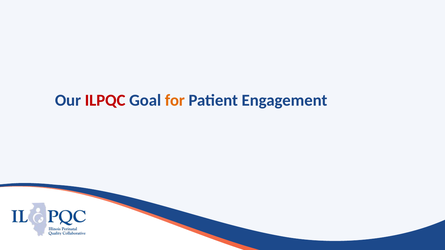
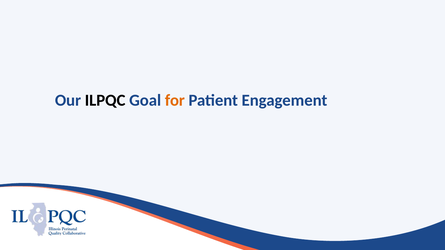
ILPQC colour: red -> black (105, 100)
